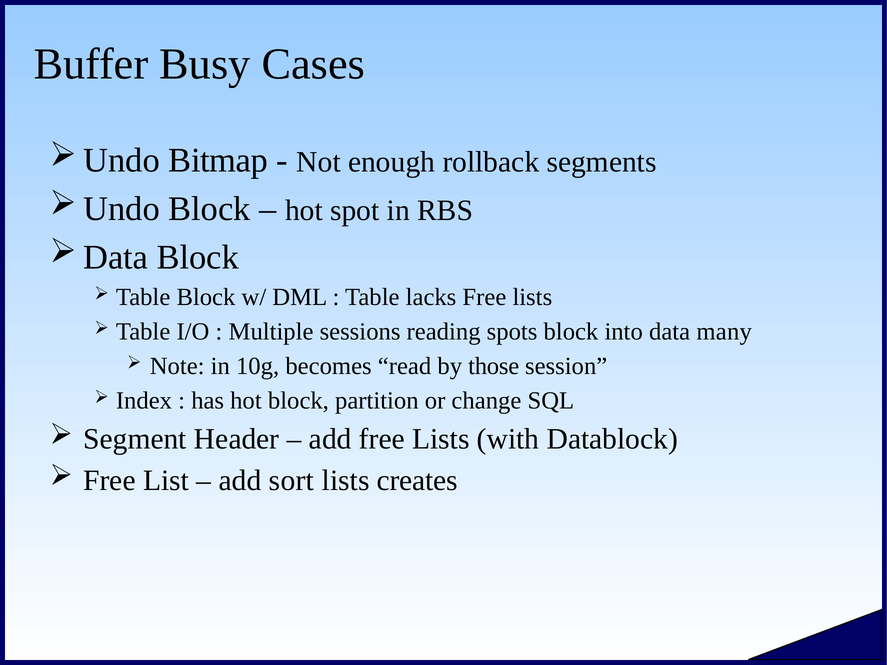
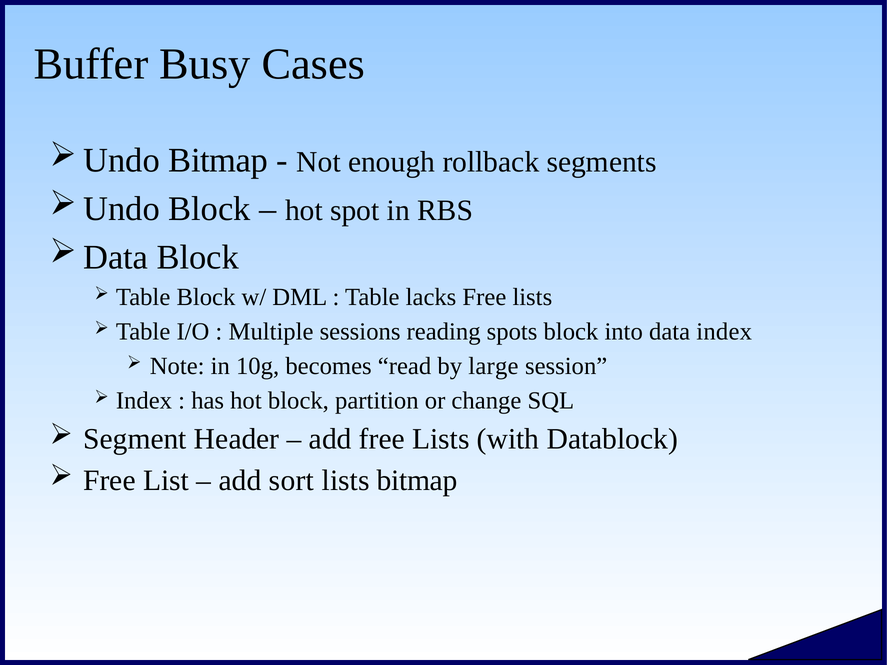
data many: many -> index (724, 332)
those: those -> large (493, 366)
lists creates: creates -> bitmap (417, 481)
